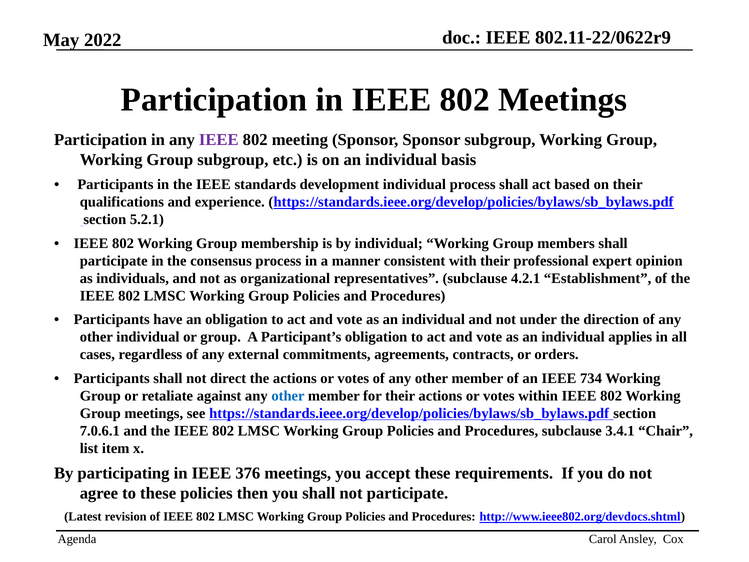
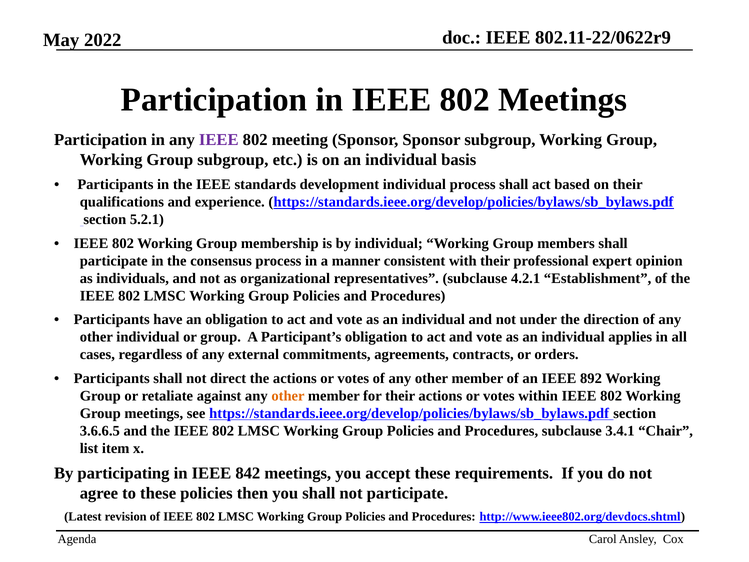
734: 734 -> 892 (591, 378)
other colour: blue -> orange (288, 396)
7.0.6.1: 7.0.6.1 -> 3.6.6.5 (100, 431)
376: 376 -> 842 (248, 473)
